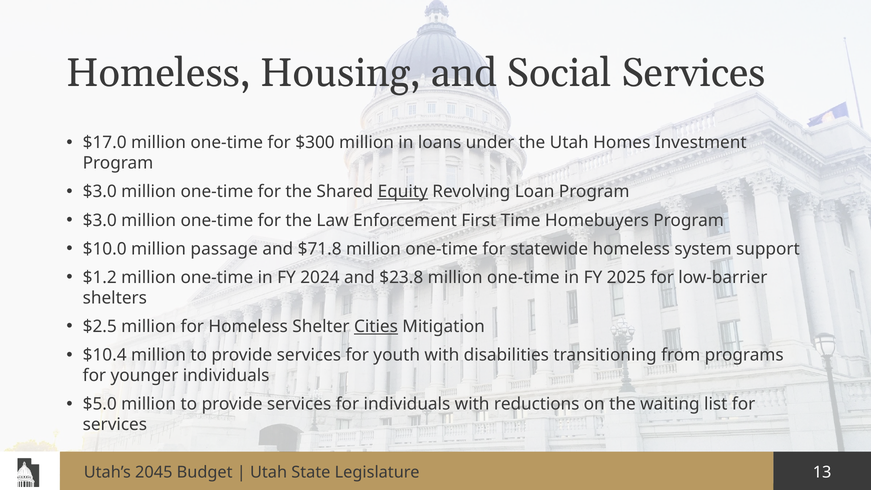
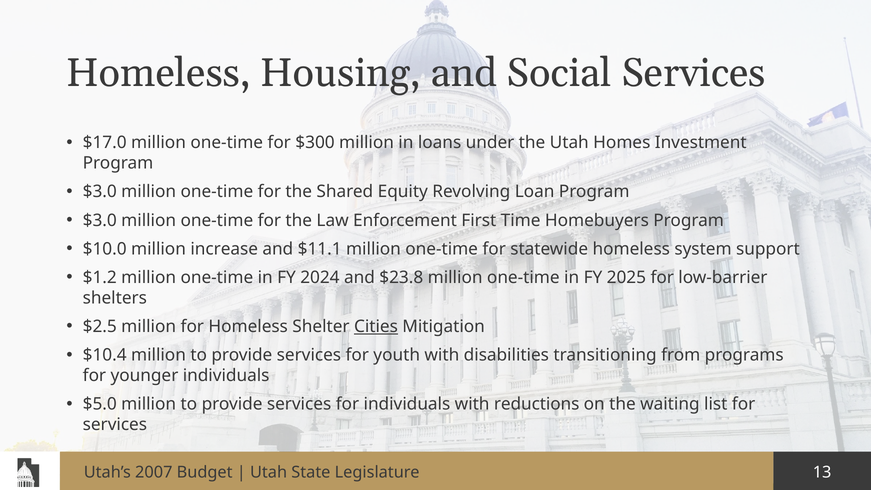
Equity underline: present -> none (403, 192)
passage: passage -> increase (224, 249)
$71.8: $71.8 -> $11.1 (320, 249)
2045: 2045 -> 2007 (154, 472)
